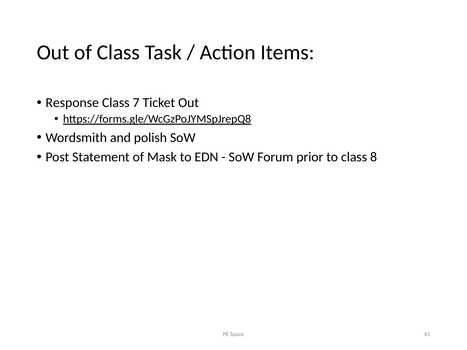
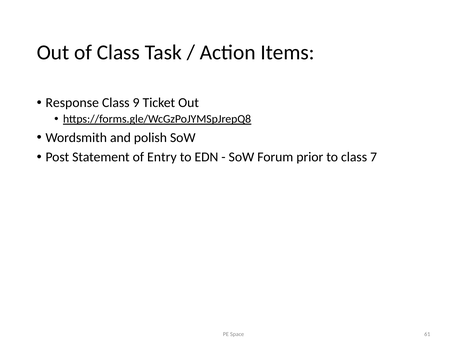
7: 7 -> 9 (136, 103)
Mask: Mask -> Entry (162, 157)
8: 8 -> 7 (374, 157)
